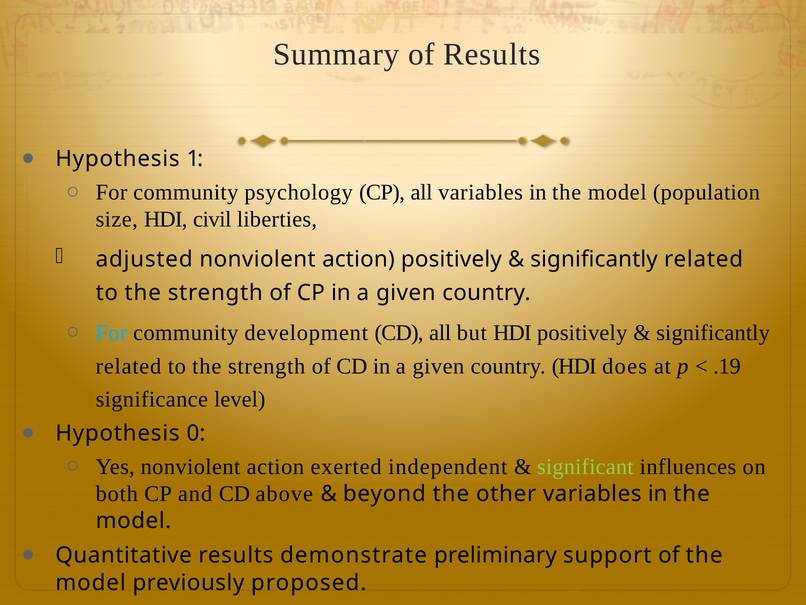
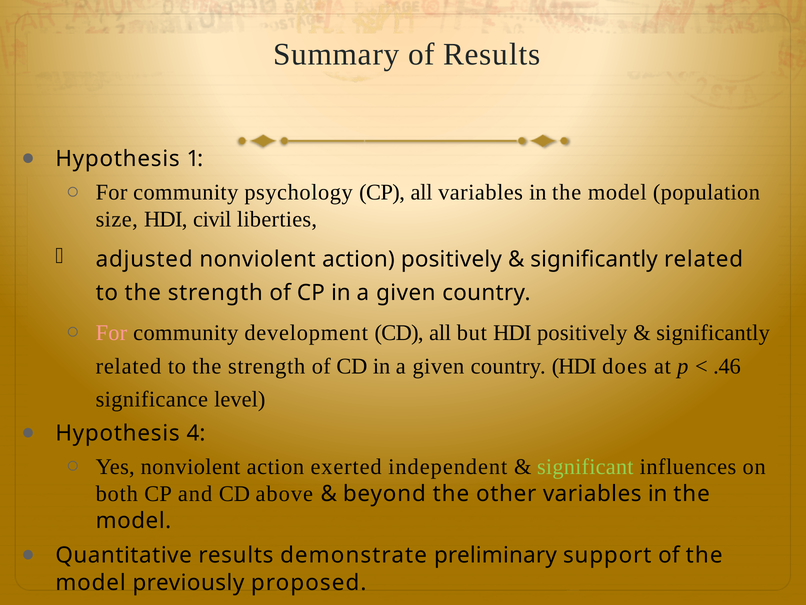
For colour: light blue -> pink (111, 333)
.19: .19 -> .46 (727, 366)
0: 0 -> 4 (196, 433)
